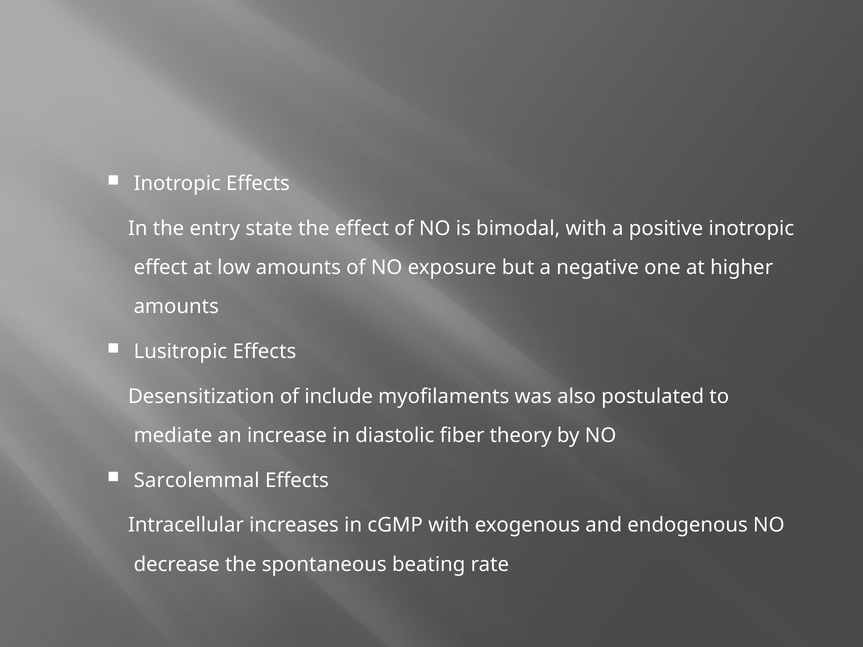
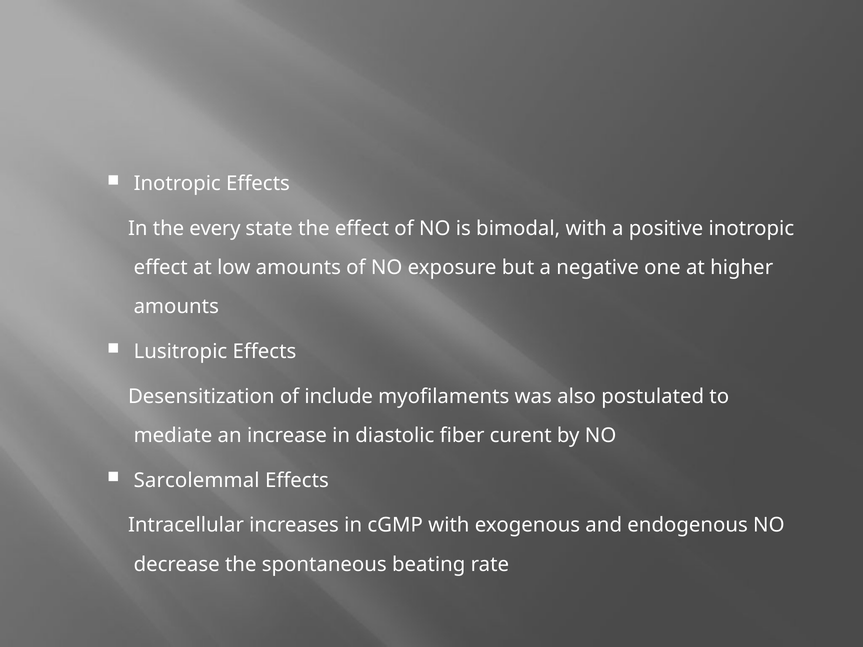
entry: entry -> every (215, 228)
theory: theory -> curent (521, 436)
